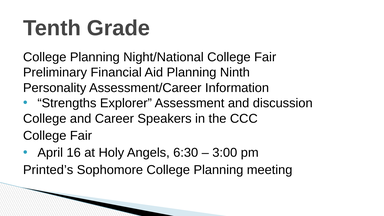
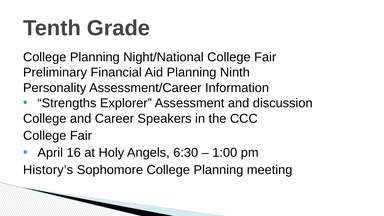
3:00: 3:00 -> 1:00 (225, 153)
Printed’s: Printed’s -> History’s (48, 170)
